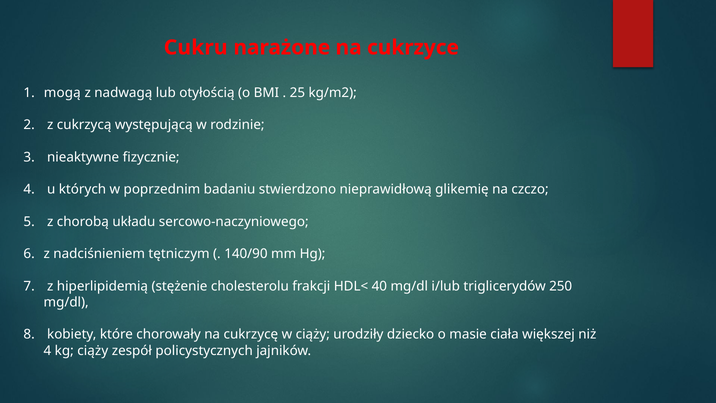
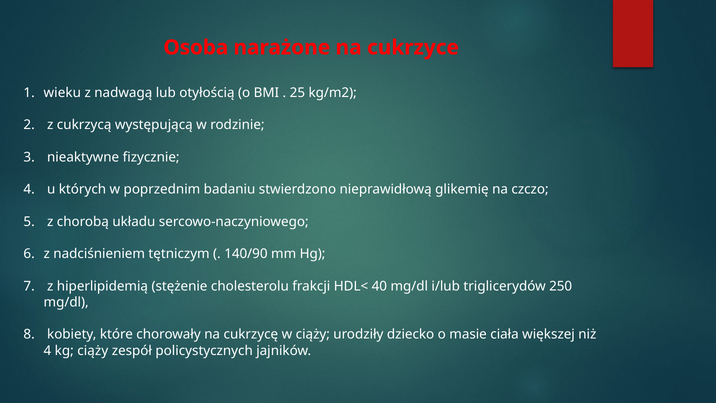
Cukru: Cukru -> Osoba (196, 47)
mogą: mogą -> wieku (62, 93)
